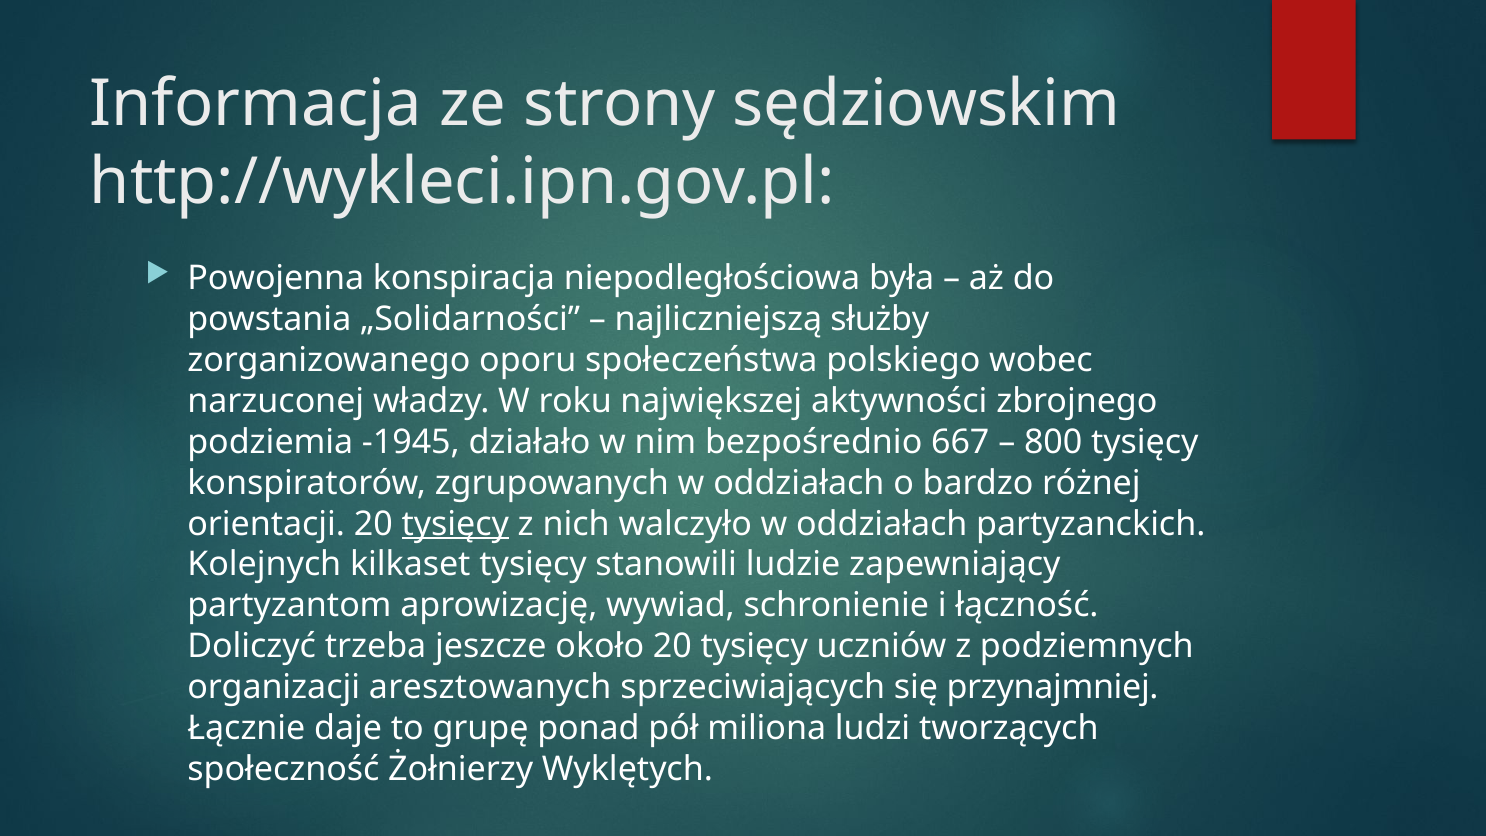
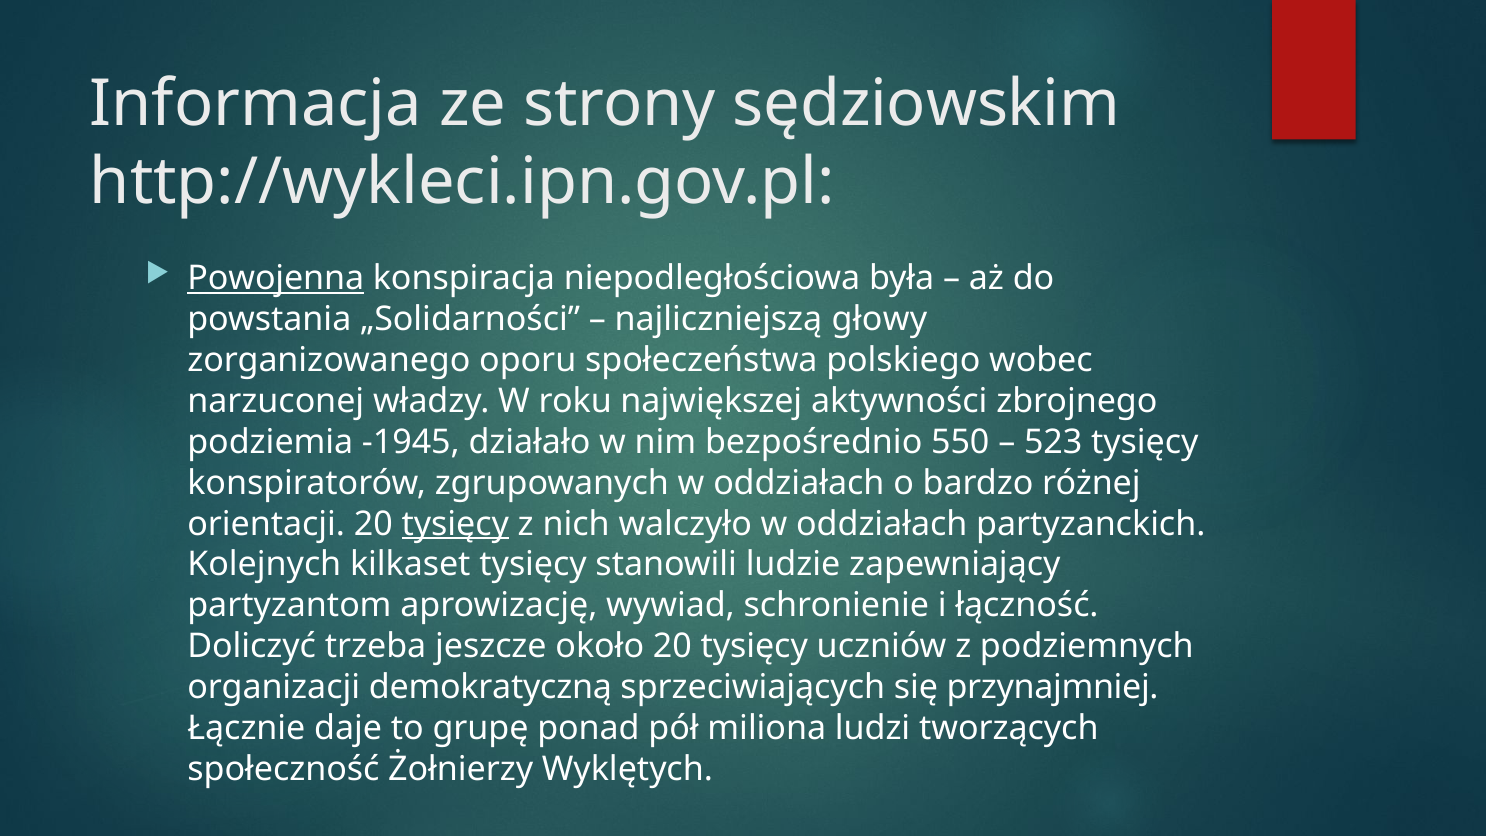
Powojenna underline: none -> present (276, 279)
służby: służby -> głowy (879, 319)
667: 667 -> 550 (960, 442)
800: 800 -> 523 (1053, 442)
aresztowanych: aresztowanych -> demokratyczną (490, 687)
